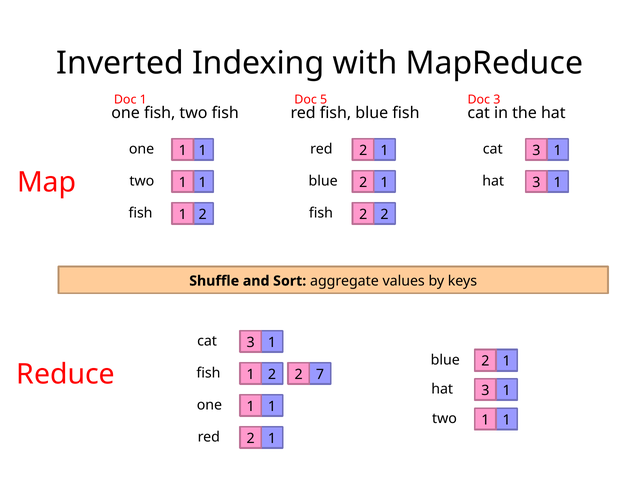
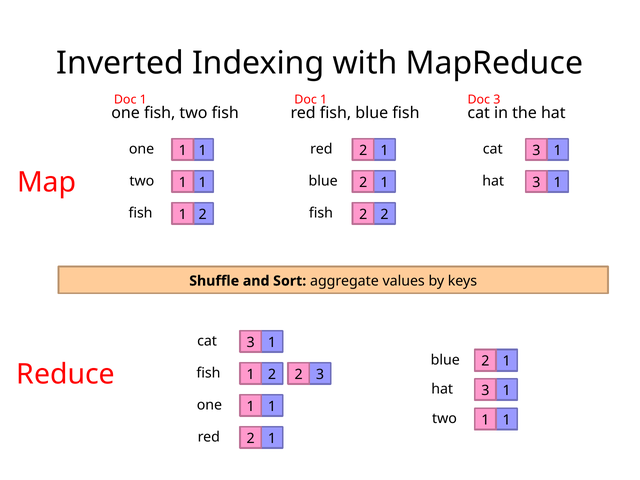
5: 5 -> 1 (324, 100)
2 7: 7 -> 3 (320, 374)
